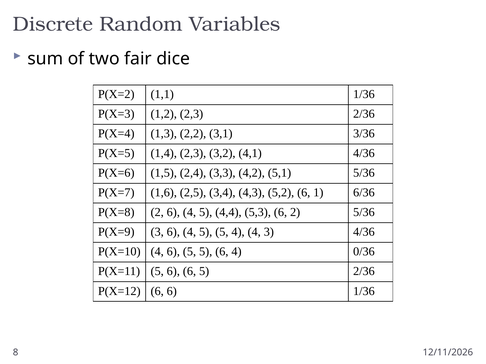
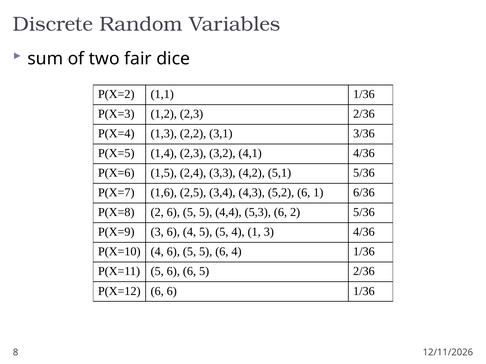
2 6 4: 4 -> 5 (189, 213)
4 4: 4 -> 1 (254, 232)
4 0/36: 0/36 -> 1/36 (364, 252)
